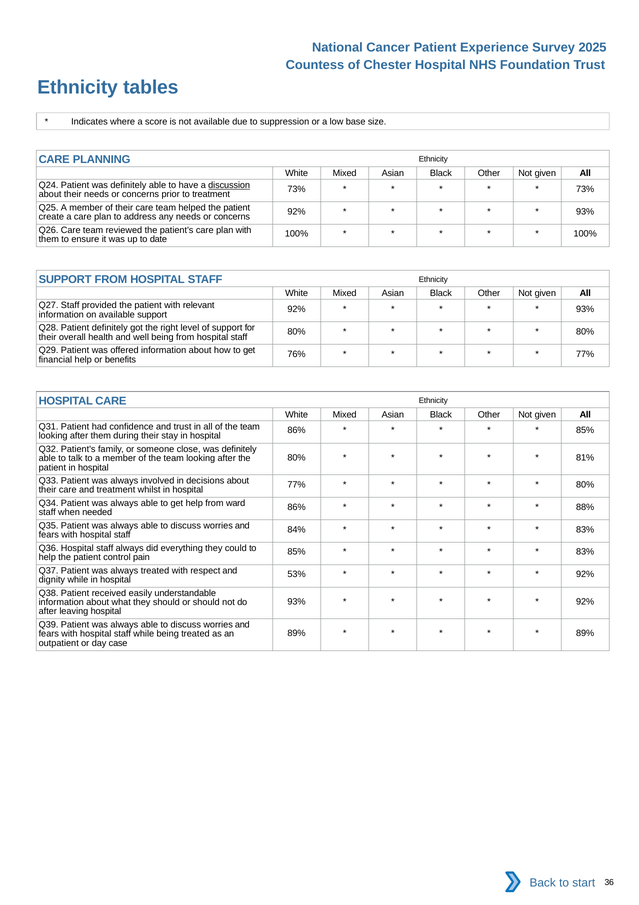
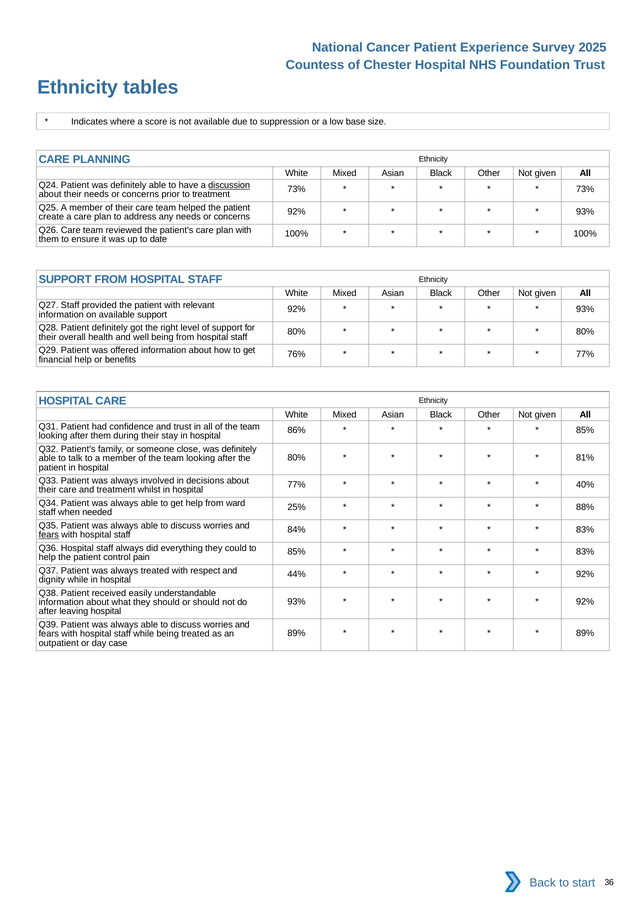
80%: 80% -> 40% (585, 484)
86%: 86% -> 25% (297, 507)
fears underline: none -> present (49, 534)
53%: 53% -> 44% (297, 574)
